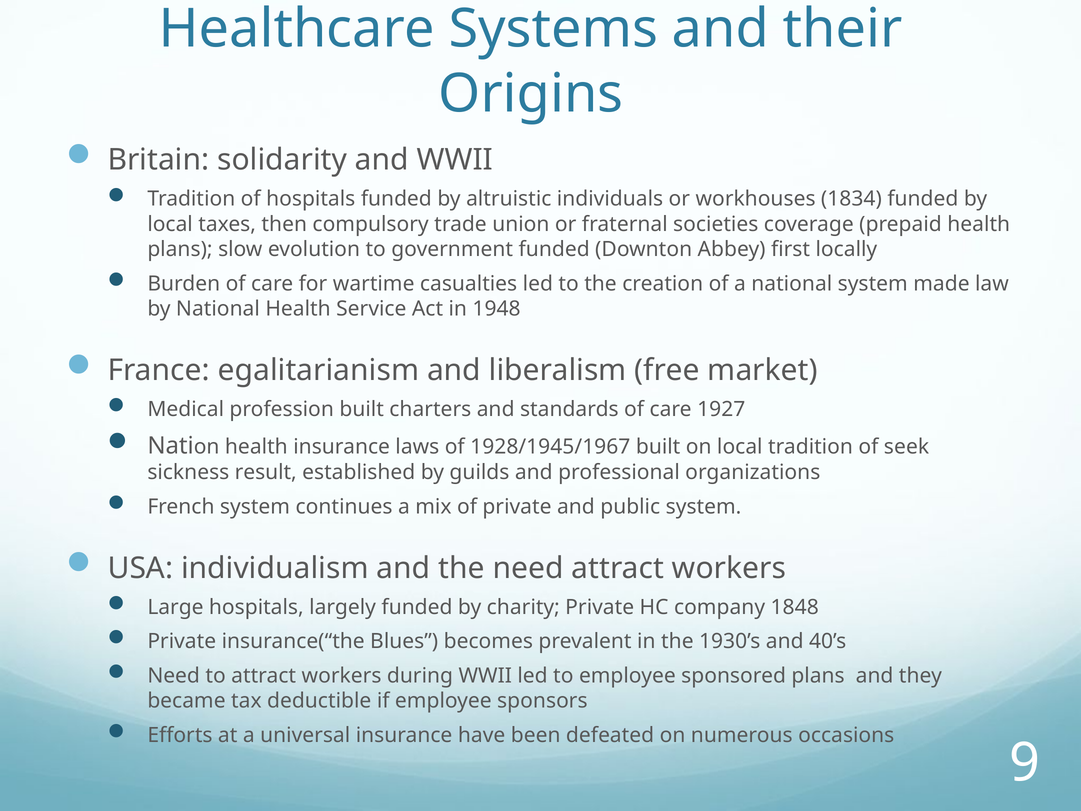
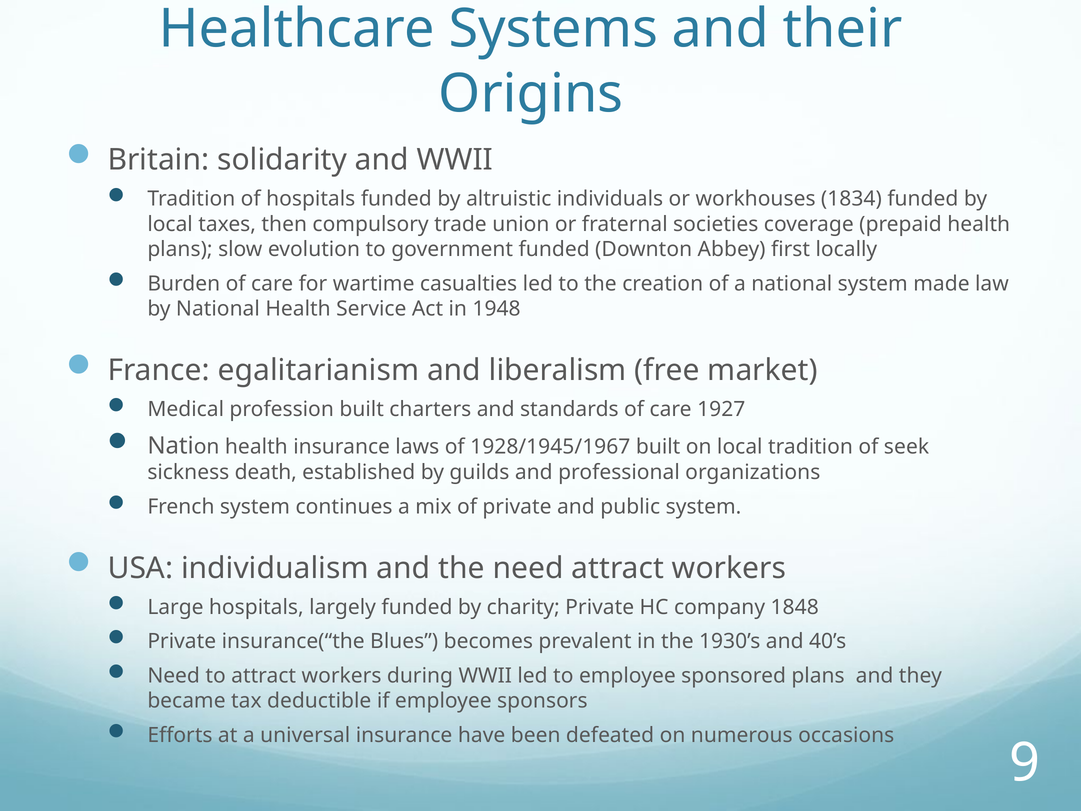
result: result -> death (266, 472)
